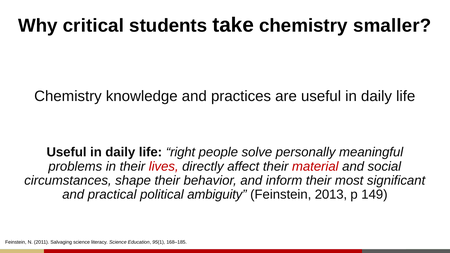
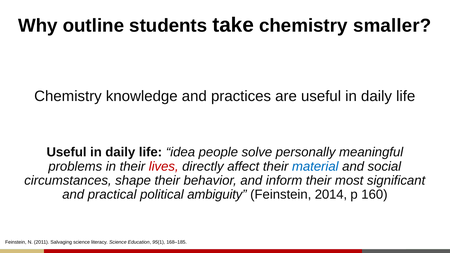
critical: critical -> outline (93, 26)
right: right -> idea (181, 152)
material colour: red -> blue (315, 166)
2013: 2013 -> 2014 (331, 195)
149: 149 -> 160 (374, 195)
